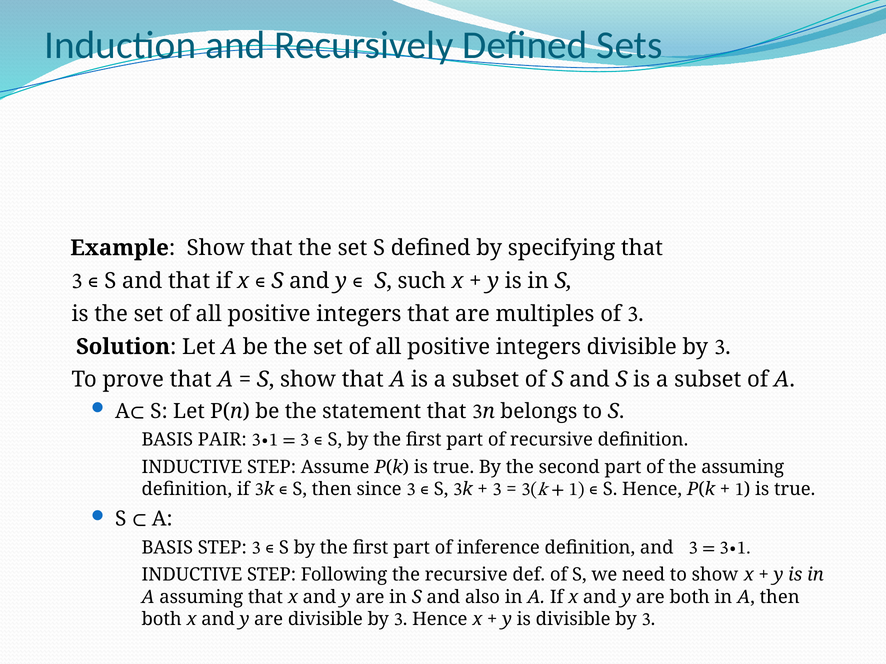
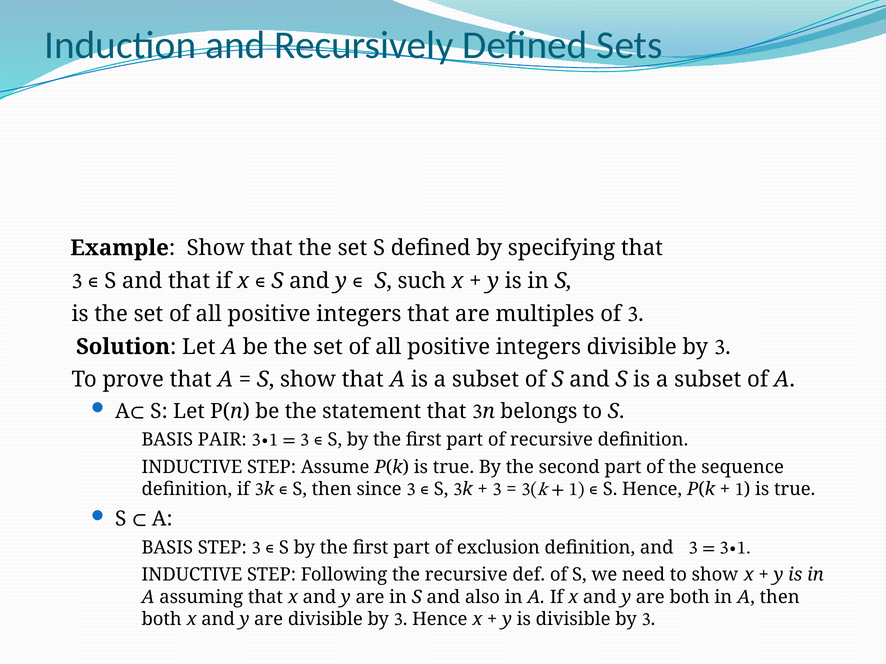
the assuming: assuming -> sequence (743, 468)
inference: inference -> exclusion (498, 548)
